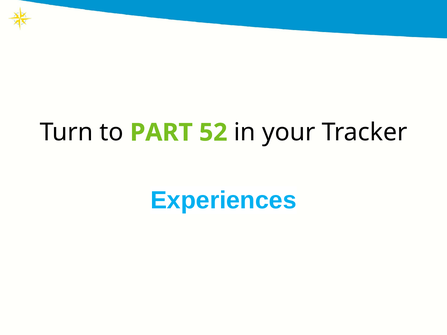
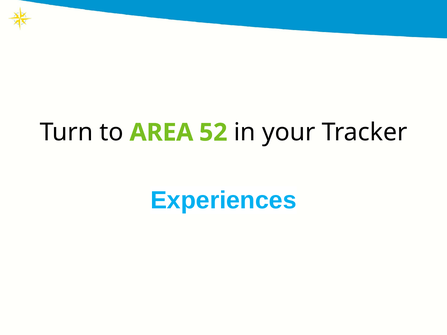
PART: PART -> AREA (161, 133)
